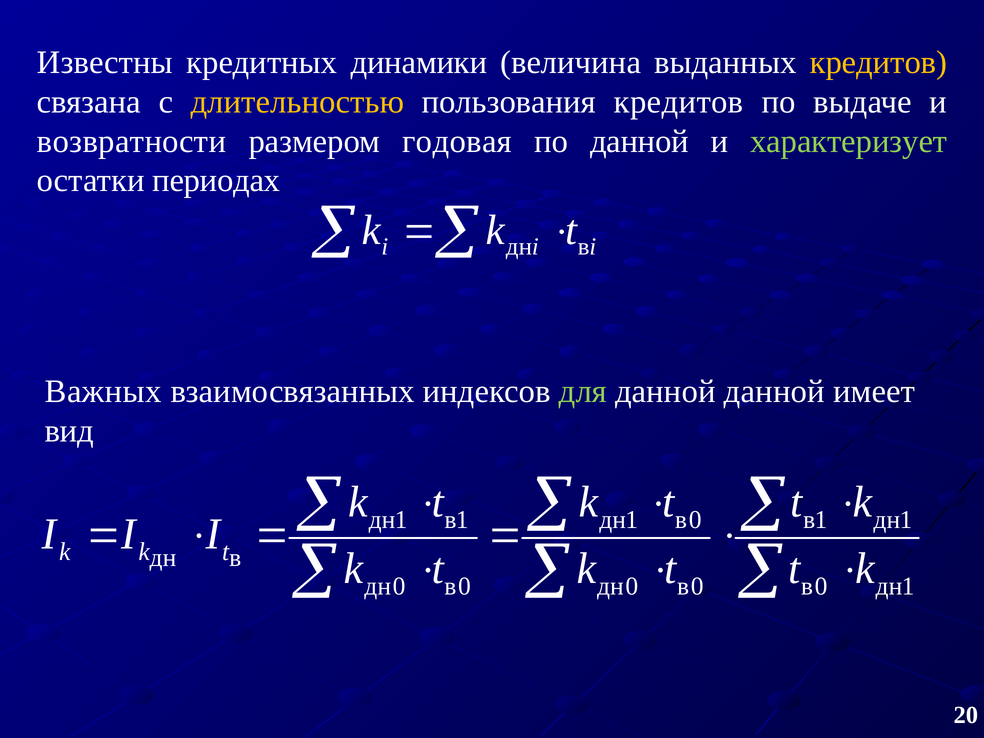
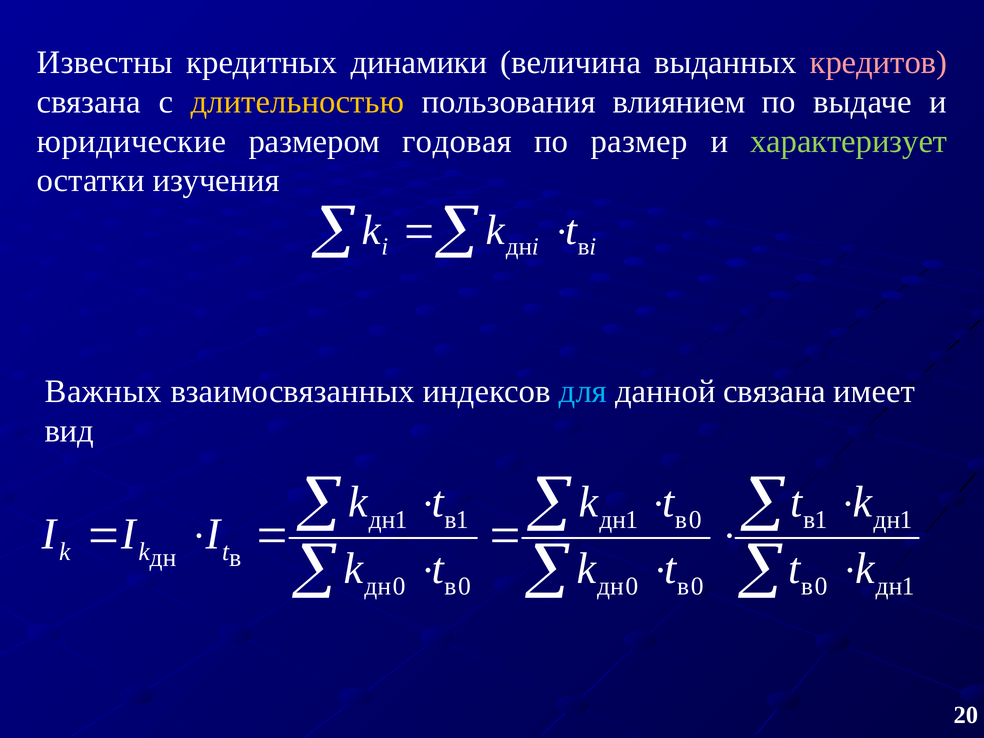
кредитов colour: yellow -> pink (878, 63)
пользования кредитов: кредитов -> влиянием (679, 102)
возвратности: возвратности -> юридические (131, 141)
по данной: данной -> размер (639, 141)
периодах: периодах -> изучения (216, 181)
для colour: light green -> light blue (583, 392)
данной данной: данной -> связана (775, 392)
